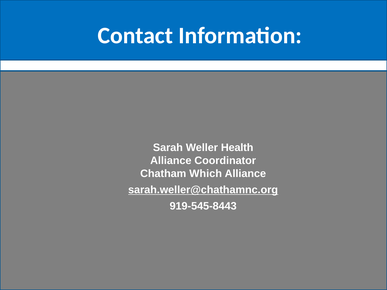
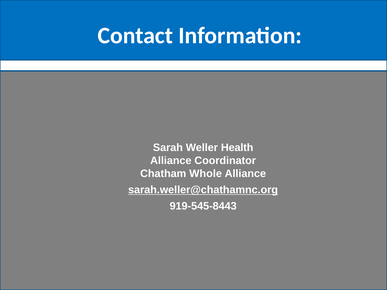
Which: Which -> Whole (206, 174)
